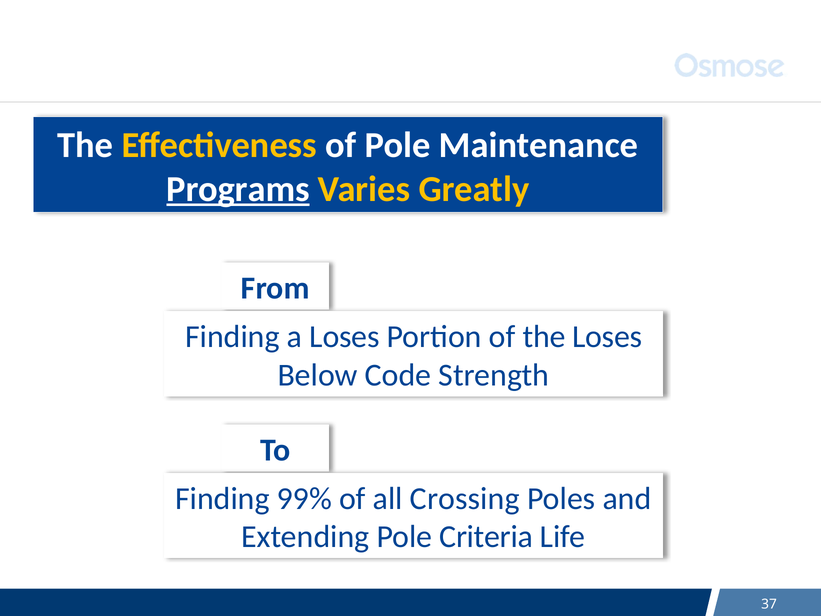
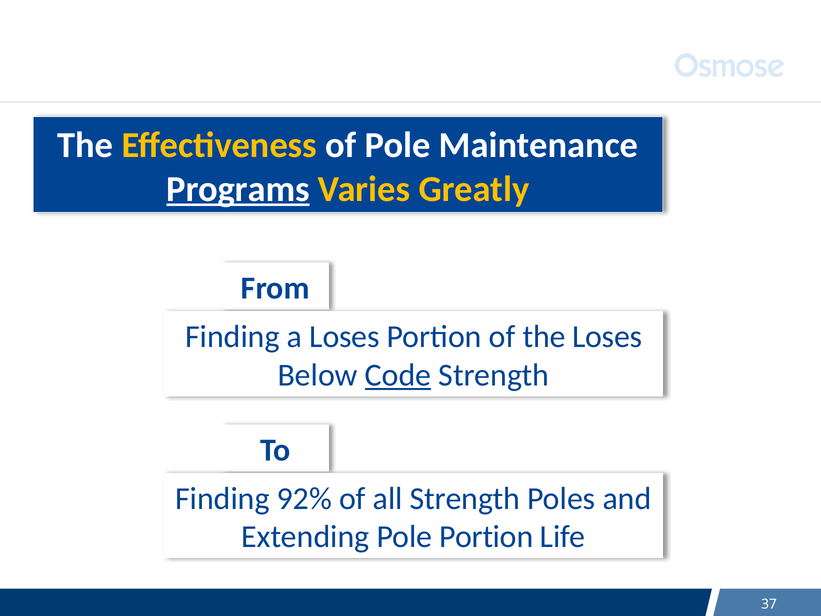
Code underline: none -> present (398, 375)
99%: 99% -> 92% (304, 498)
all Crossing: Crossing -> Strength (465, 498)
Pole Criteria: Criteria -> Portion (486, 537)
